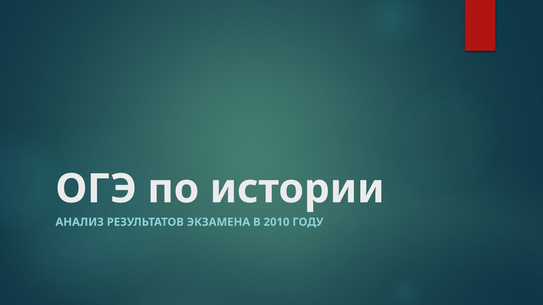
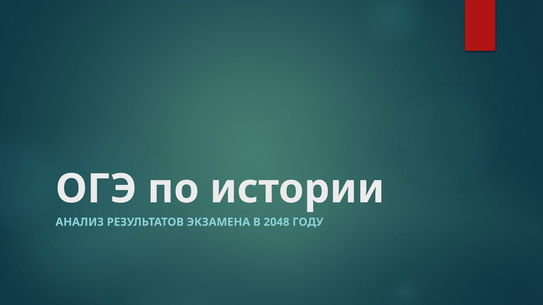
2010: 2010 -> 2048 (276, 222)
